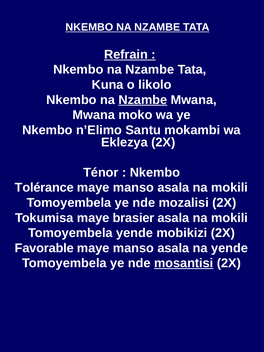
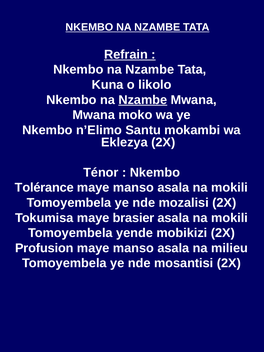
Favorable: Favorable -> Profusion (44, 248)
na yende: yende -> milieu (230, 248)
mosantisi underline: present -> none (184, 263)
